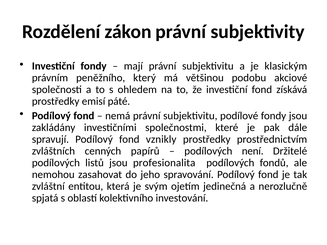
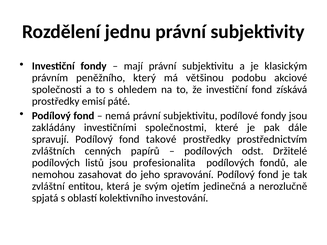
zákon: zákon -> jednu (128, 32)
vznikly: vznikly -> takové (161, 139)
není: není -> odst (253, 151)
